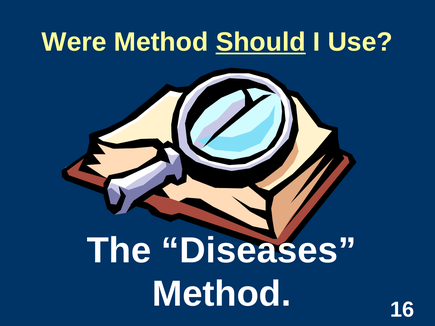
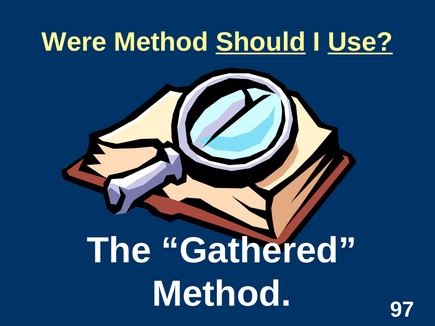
Use underline: none -> present (360, 42)
Diseases: Diseases -> Gathered (259, 251)
16: 16 -> 97 (402, 310)
